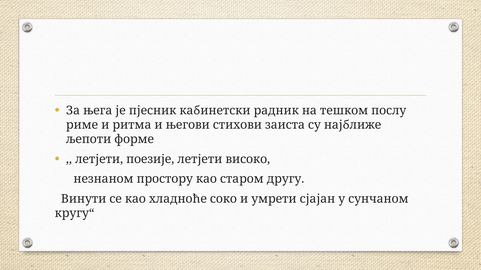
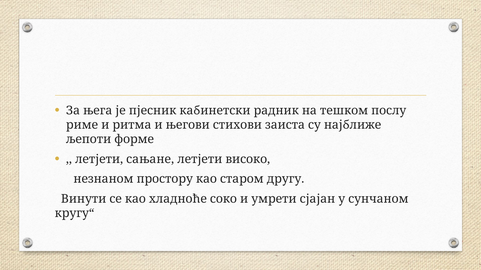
поезије: поезије -> сањане (150, 159)
